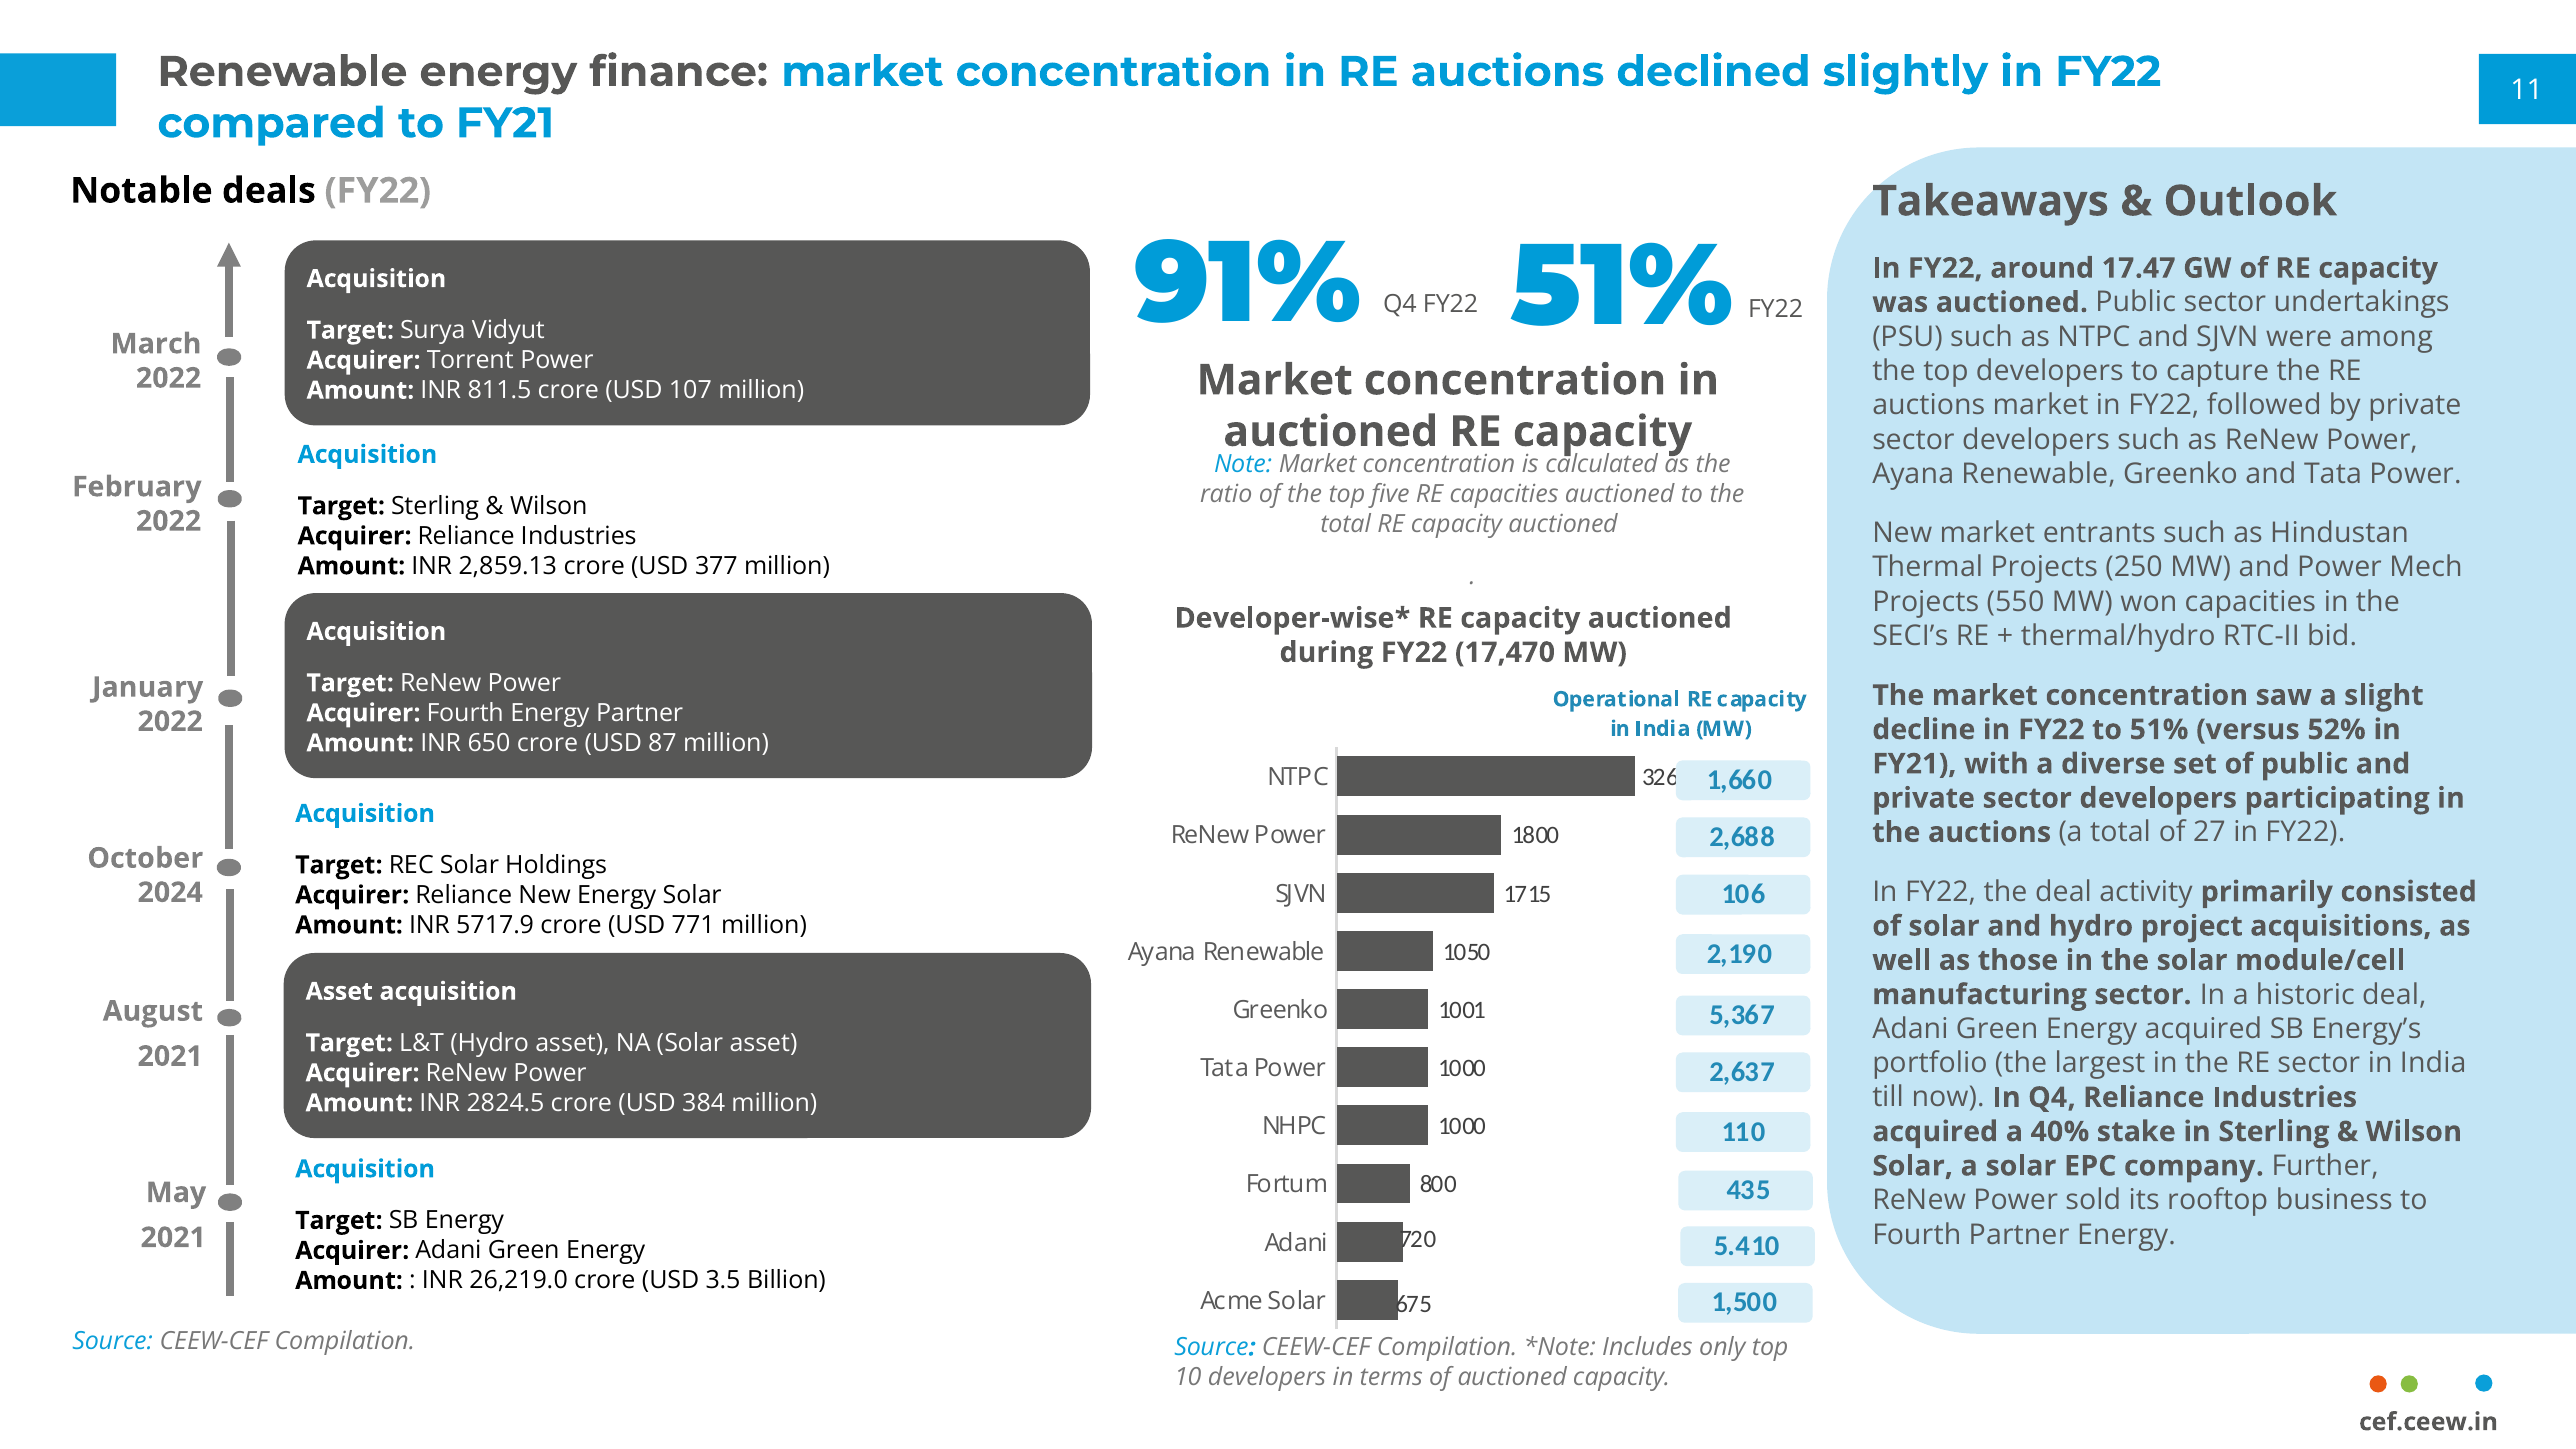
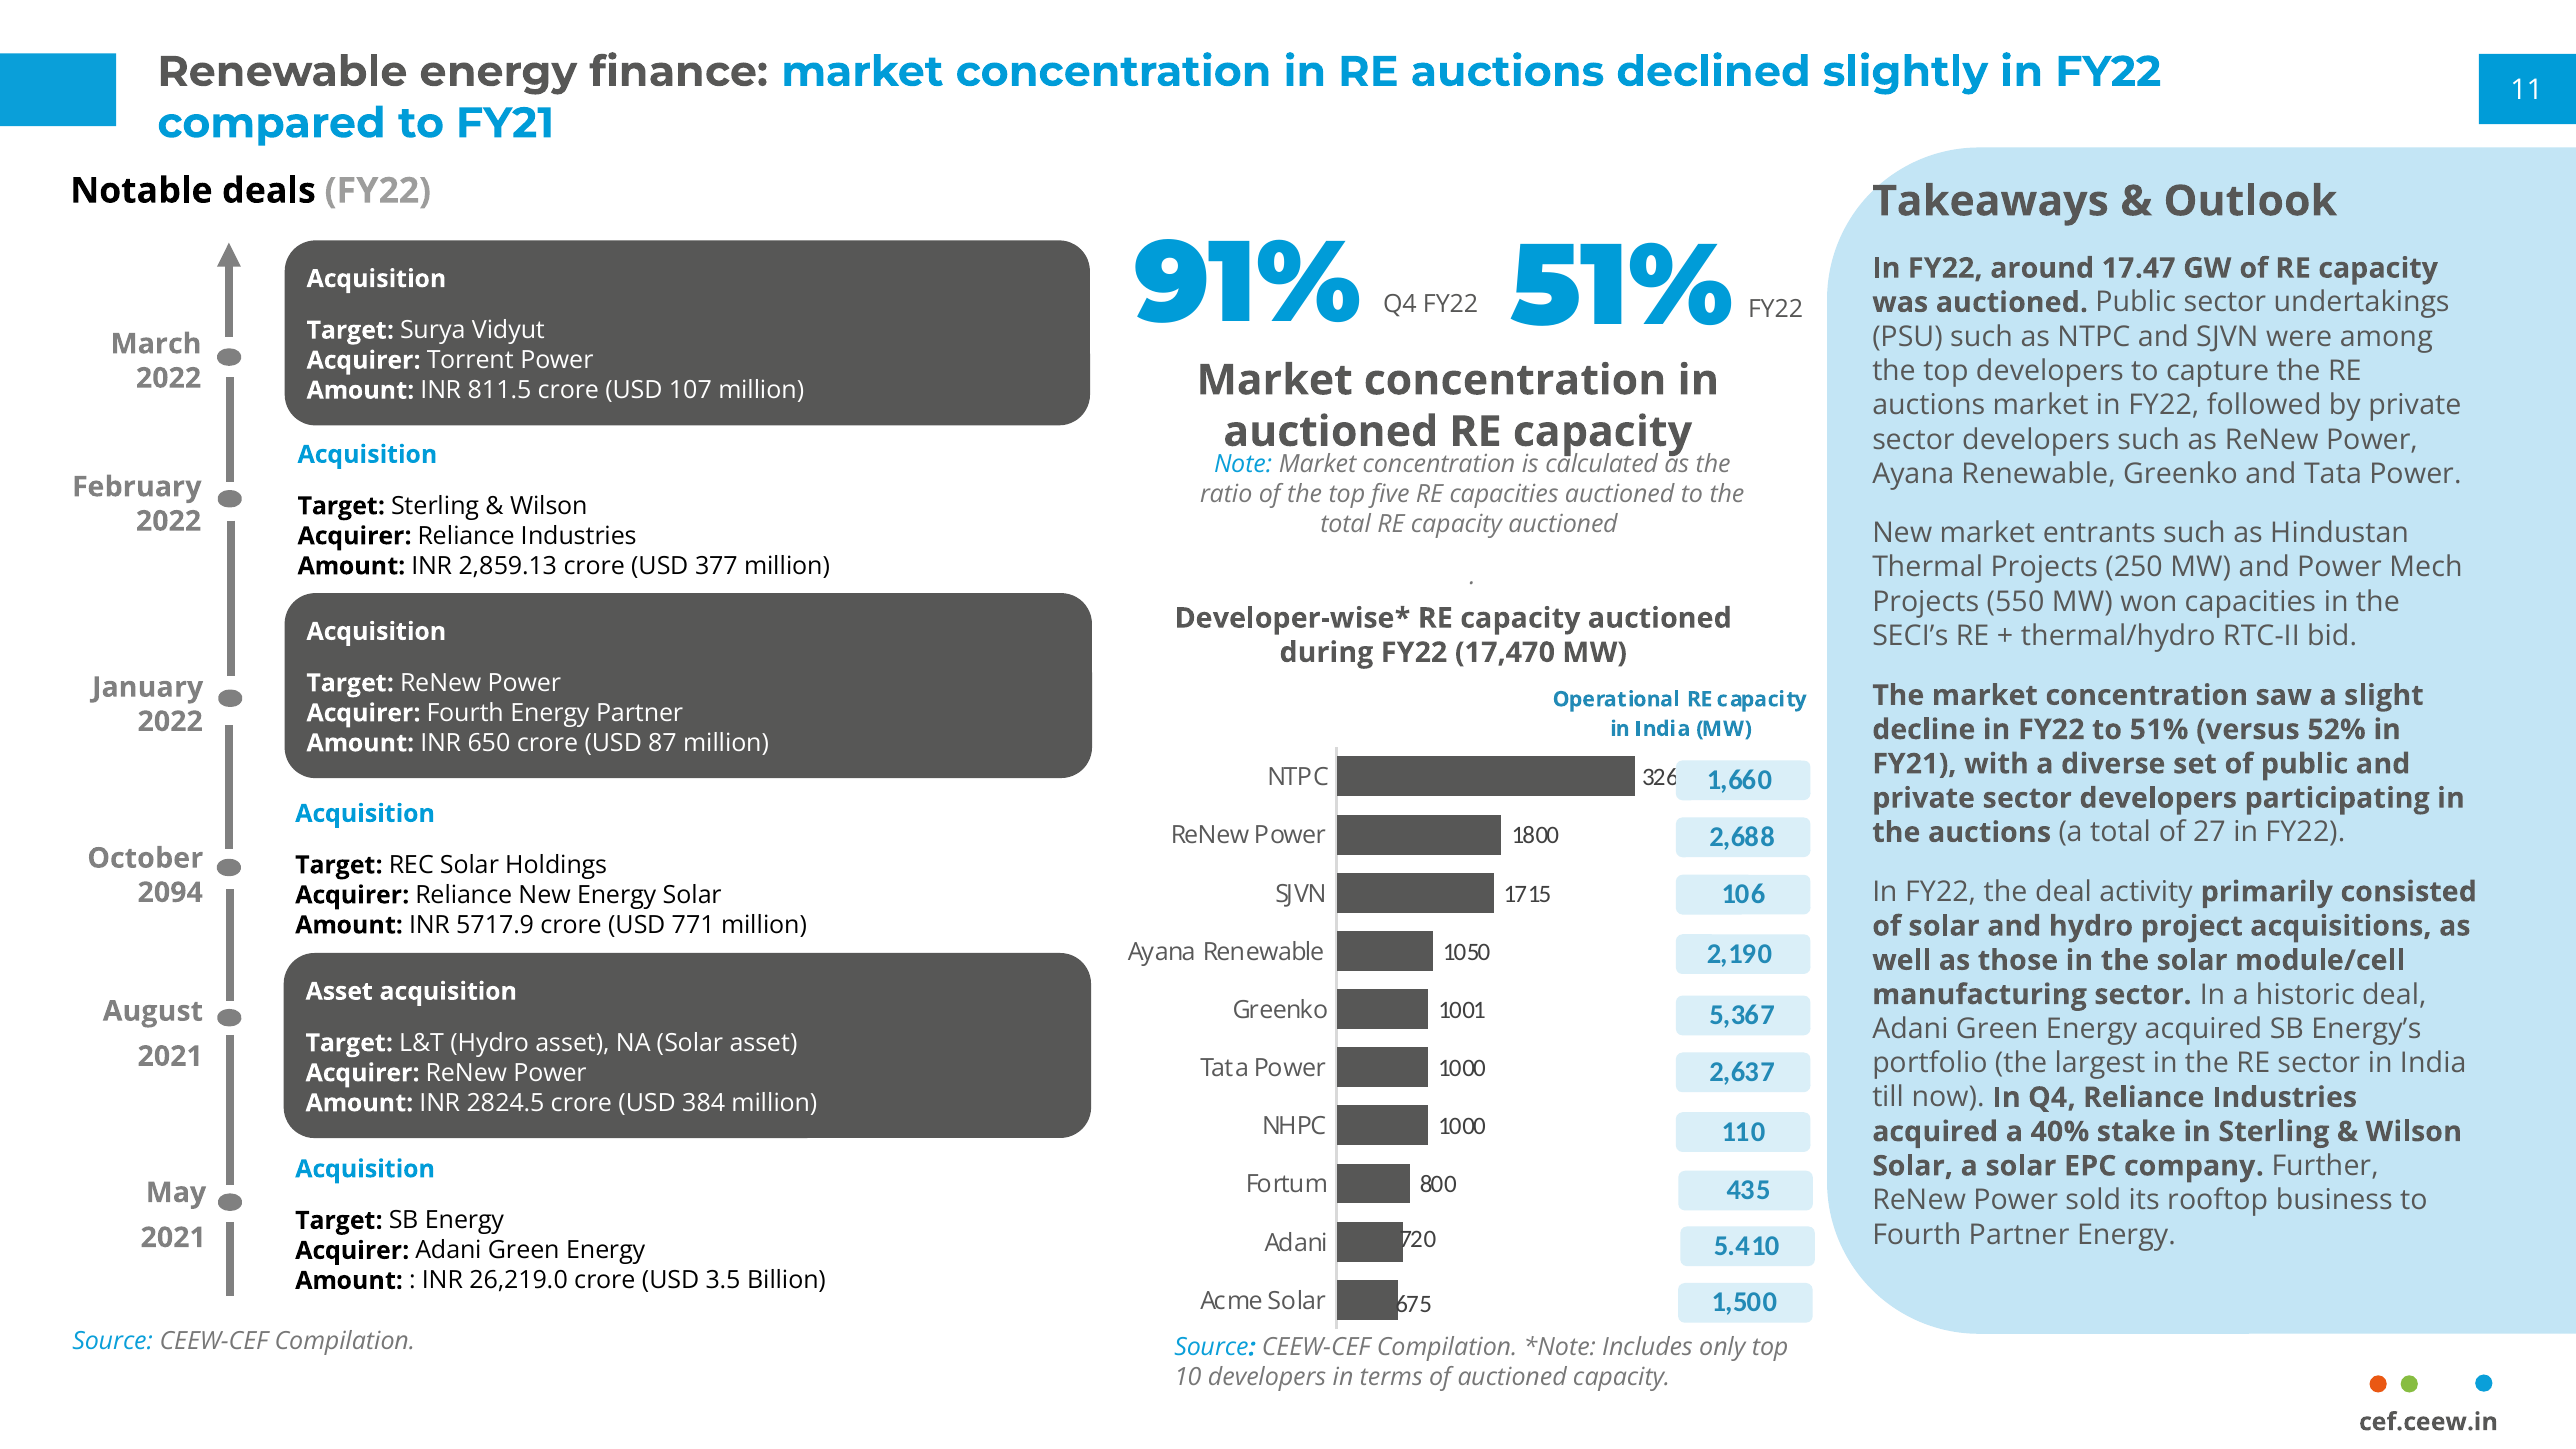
2024: 2024 -> 2094 (170, 893)
